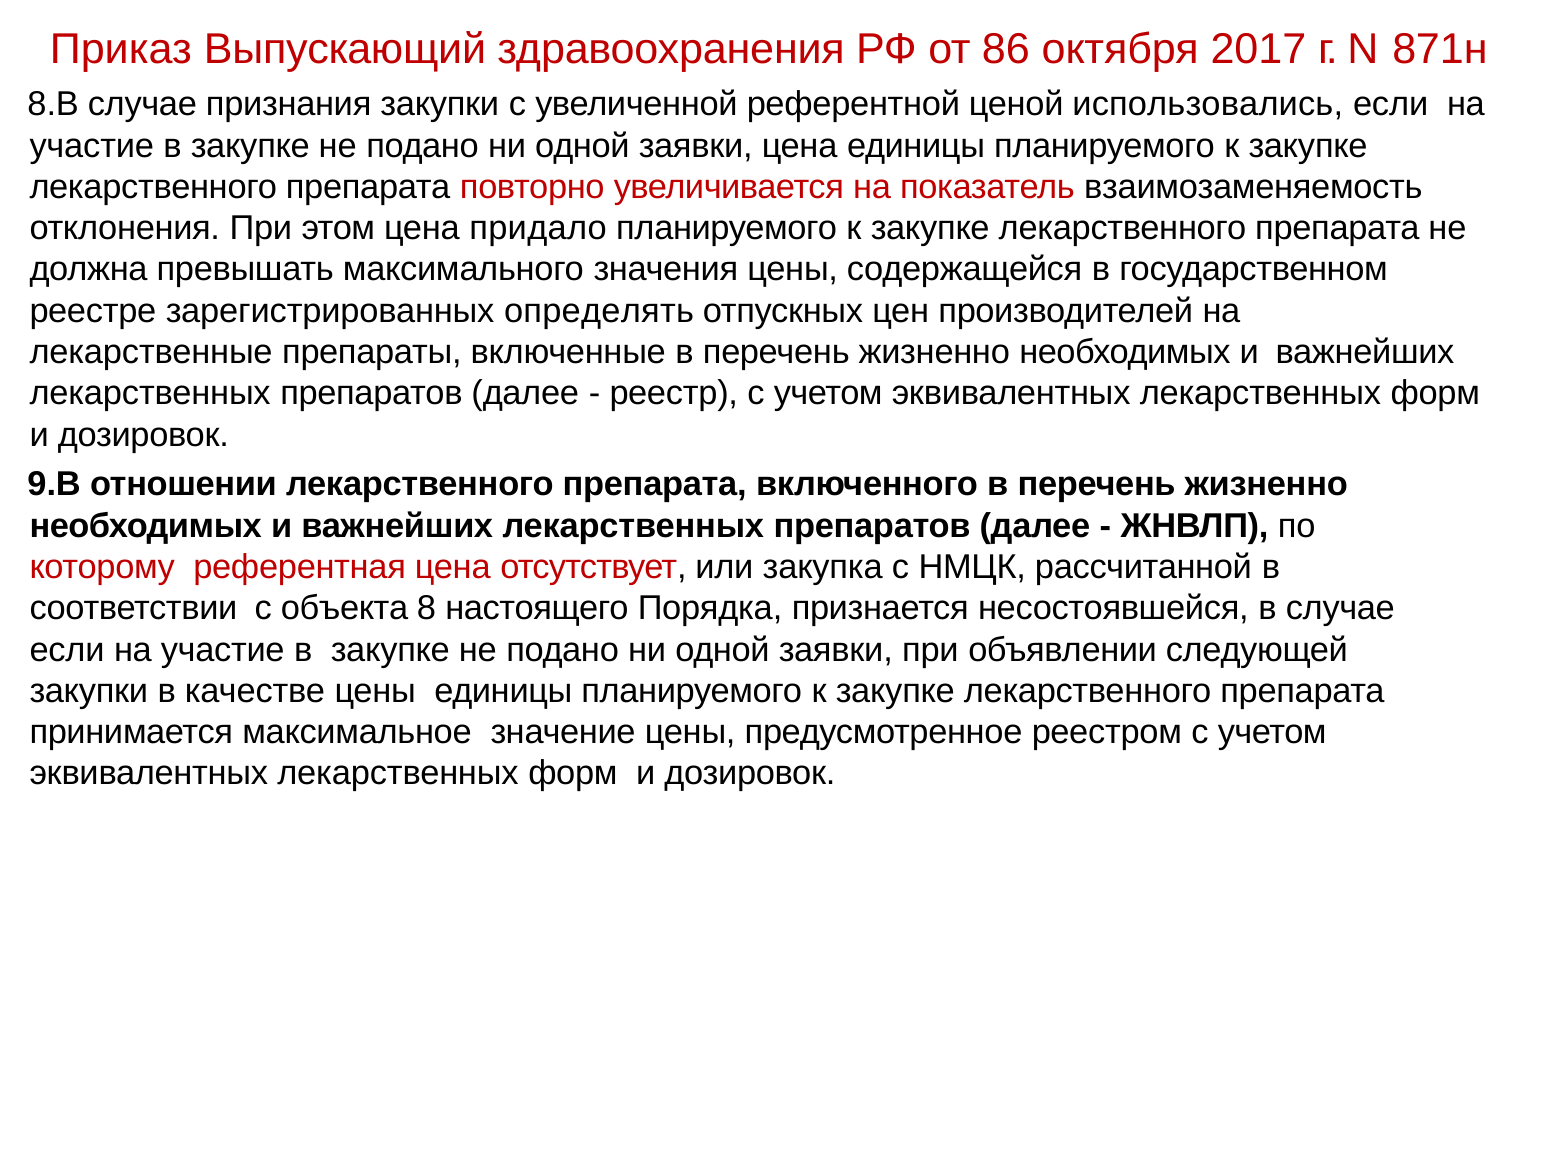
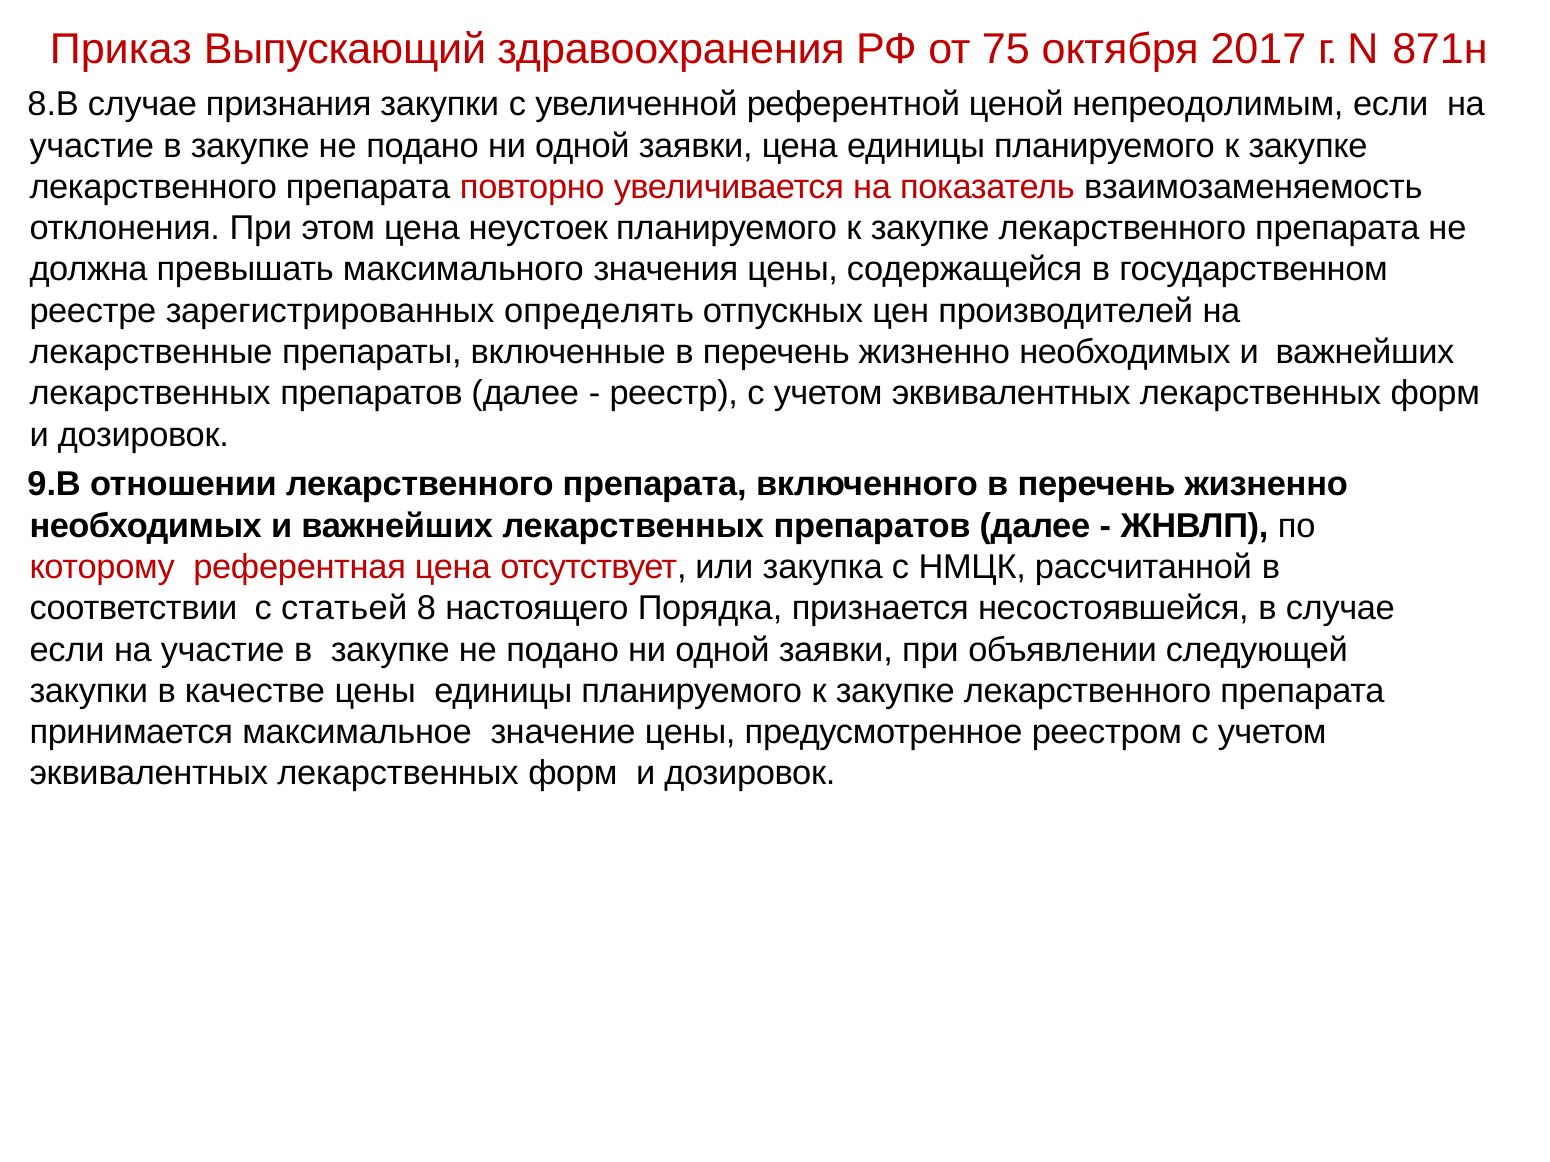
86: 86 -> 75 (1006, 49)
использовались: использовались -> непреодолимым (1208, 104)
придало: придало -> неустоек (538, 228)
объекта: объекта -> статьей (344, 609)
